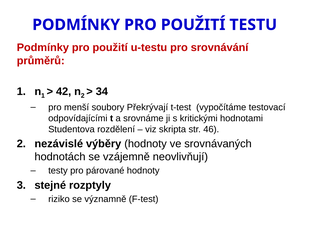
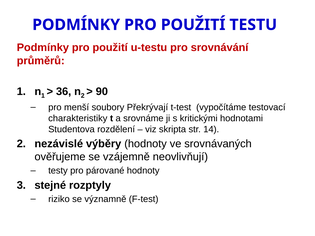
42: 42 -> 36 (64, 92)
34: 34 -> 90 (102, 92)
odpovídajícími: odpovídajícími -> charakteristiky (78, 118)
46: 46 -> 14 (211, 129)
hodnotách: hodnotách -> ověřujeme (60, 157)
